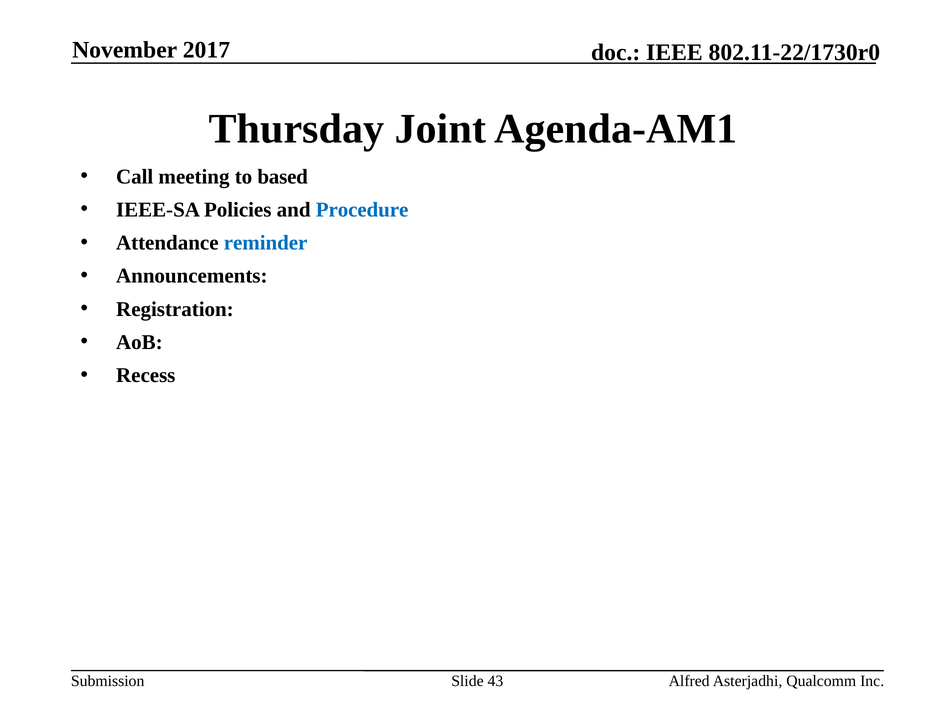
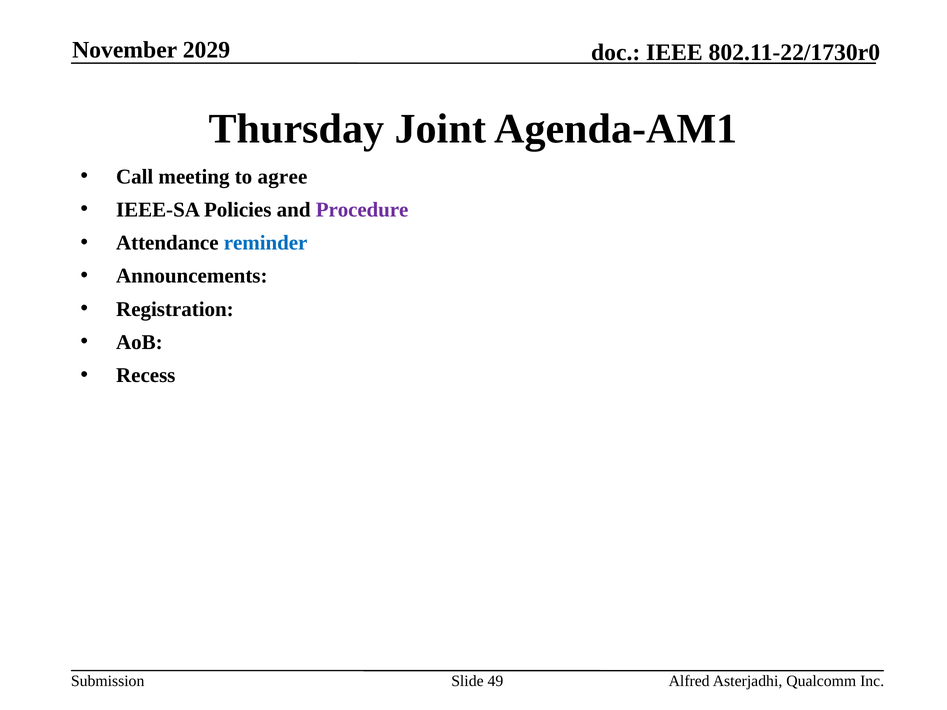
2017: 2017 -> 2029 (206, 50)
based: based -> agree (282, 177)
Procedure colour: blue -> purple (362, 210)
43: 43 -> 49 (495, 681)
